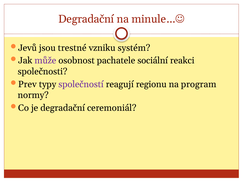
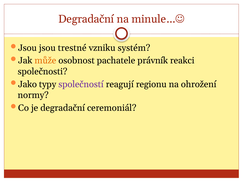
Jevů: Jevů -> Jsou (27, 48)
může colour: purple -> orange (45, 61)
sociální: sociální -> právník (153, 61)
Prev: Prev -> Jako (27, 84)
program: program -> ohrožení (199, 84)
